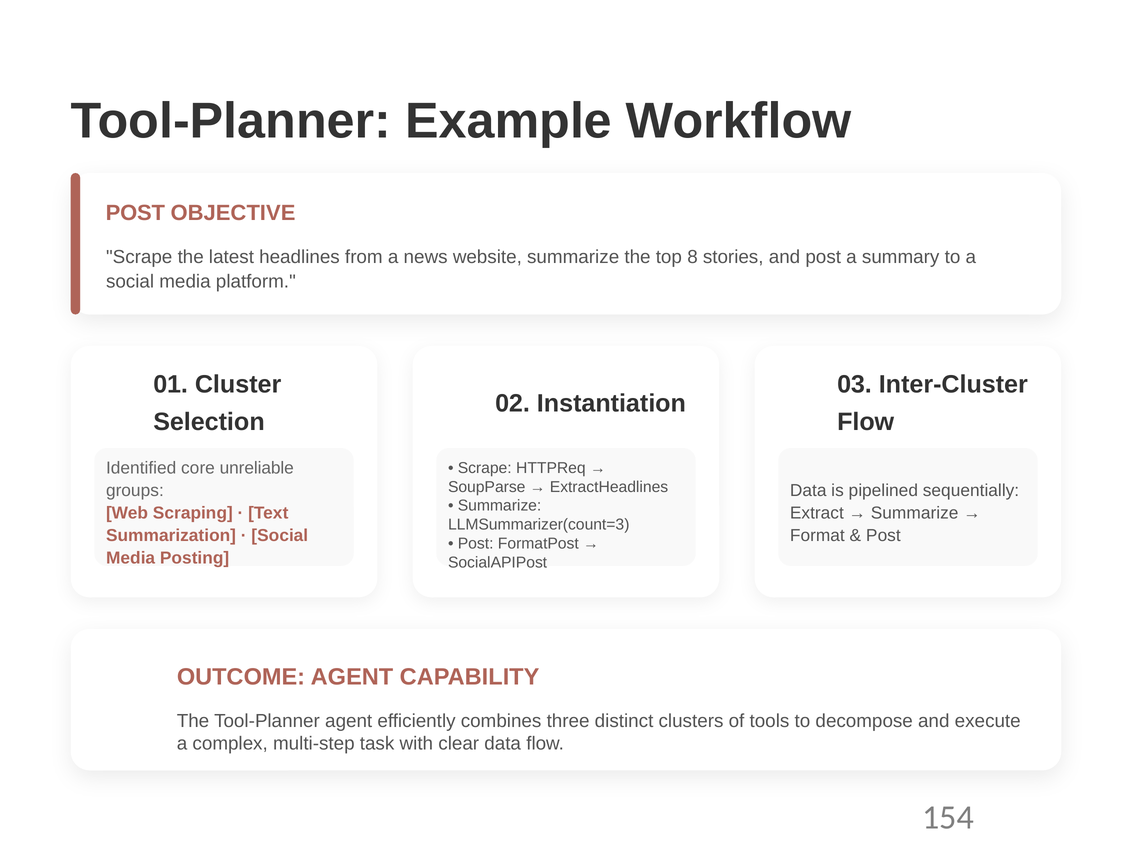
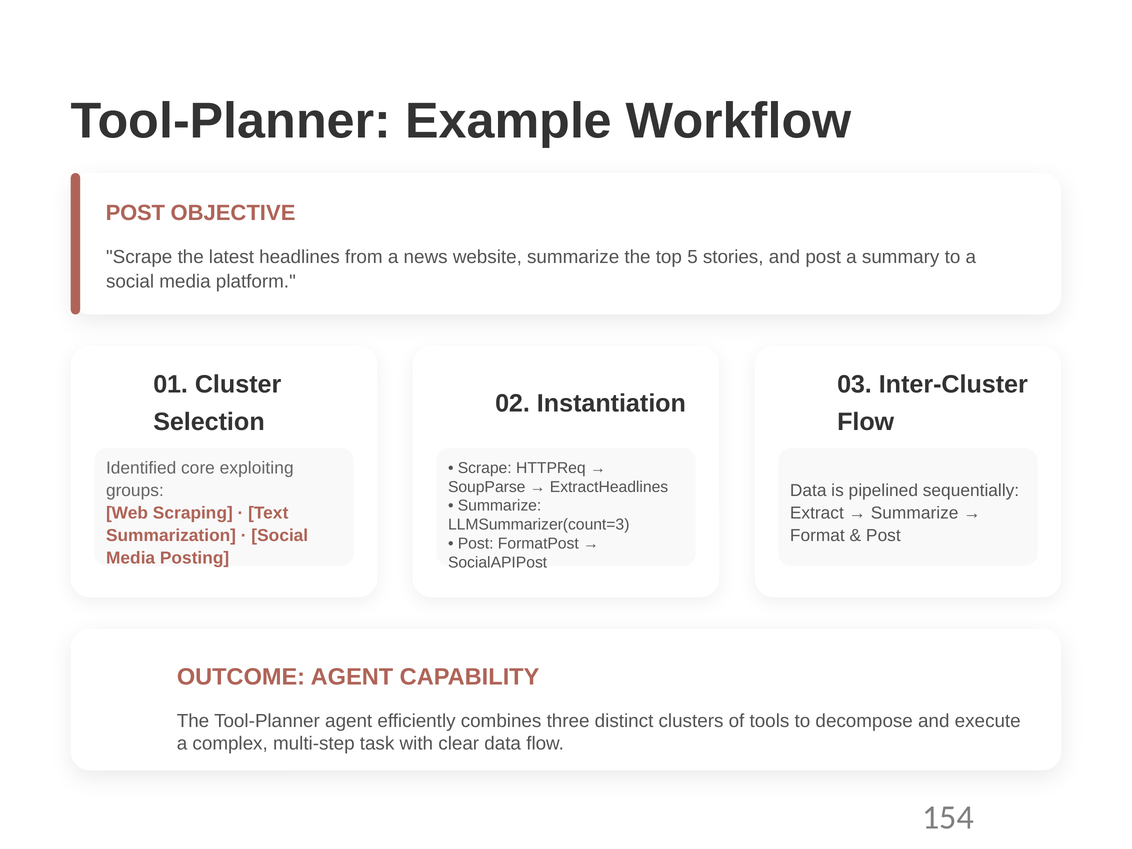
8: 8 -> 5 (693, 257)
unreliable: unreliable -> exploiting (257, 468)
